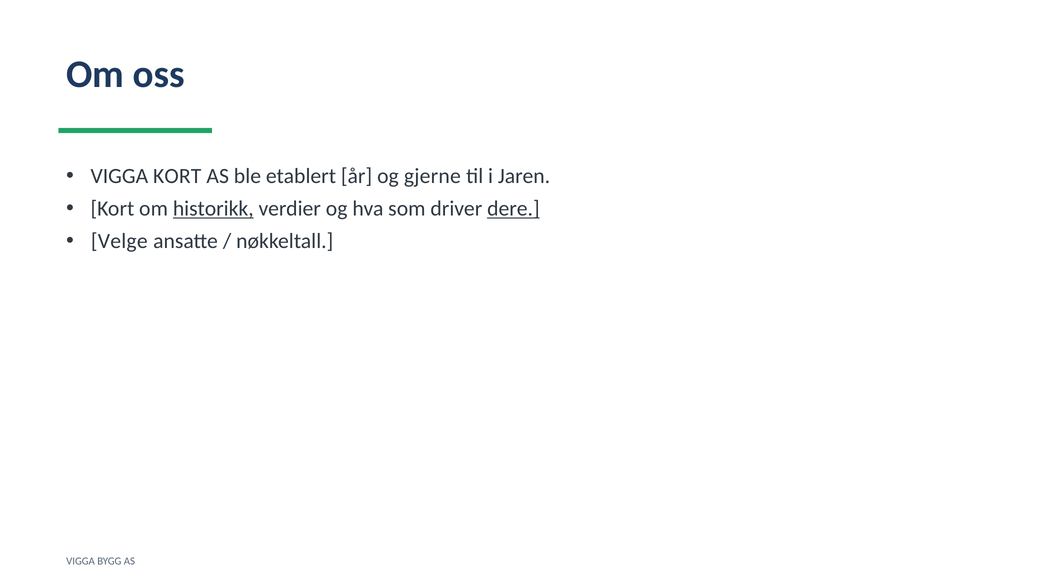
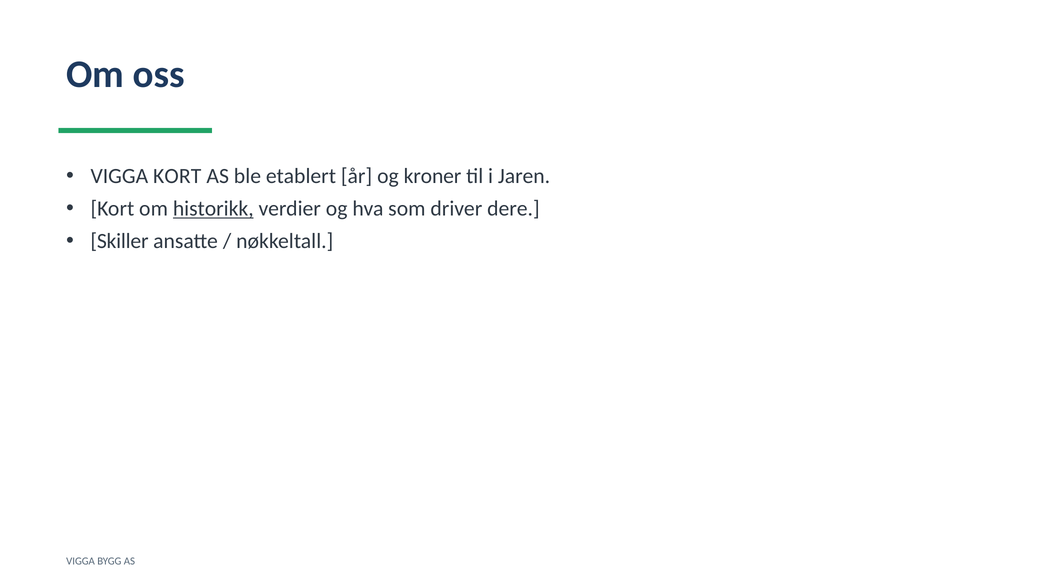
gjerne: gjerne -> kroner (433, 176)
dere underline: present -> none (513, 209)
Velge: Velge -> Skiller (120, 241)
